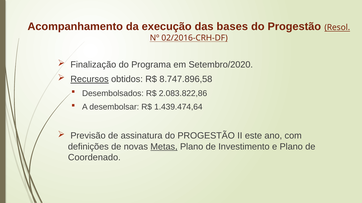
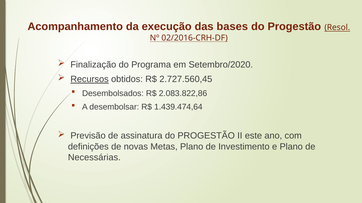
8.747.896,58: 8.747.896,58 -> 2.727.560,45 (186, 79)
Metas underline: present -> none (164, 147)
Coordenado: Coordenado -> Necessárias (94, 158)
